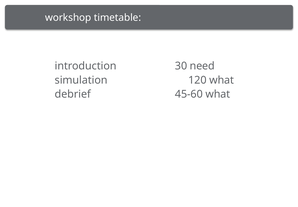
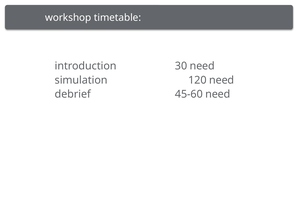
120 what: what -> need (222, 80)
45-60 what: what -> need (218, 94)
